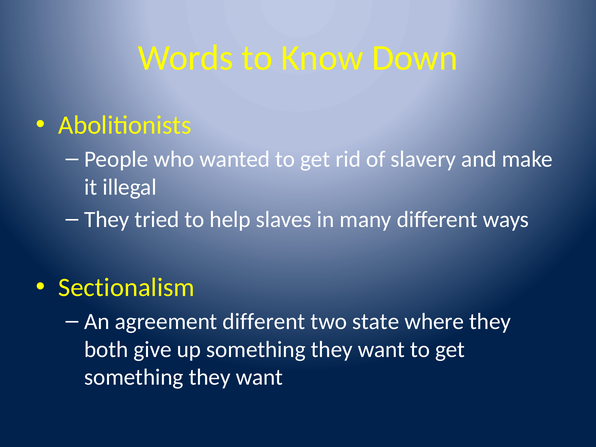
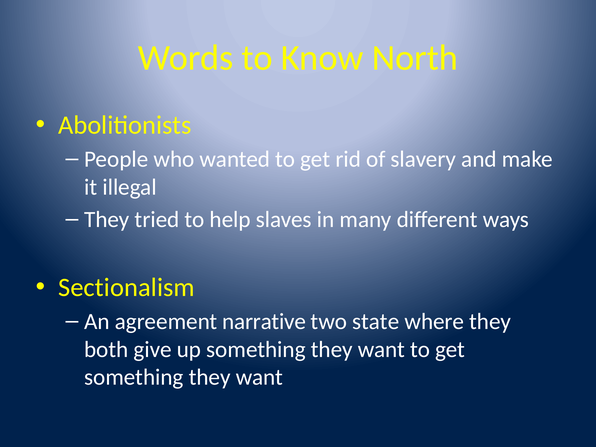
Down: Down -> North (415, 58)
agreement different: different -> narrative (264, 322)
